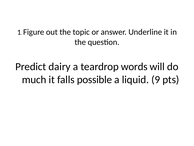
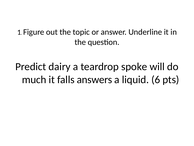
words: words -> spoke (134, 66)
possible: possible -> answers (94, 79)
9: 9 -> 6 (156, 79)
